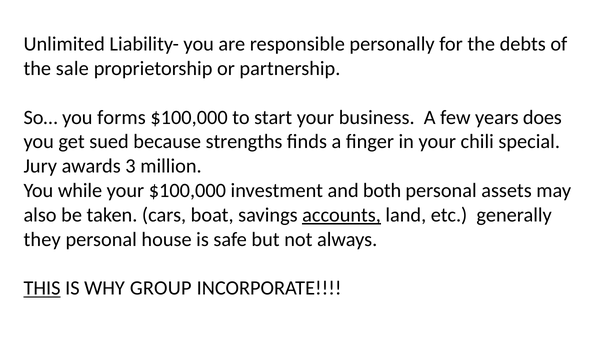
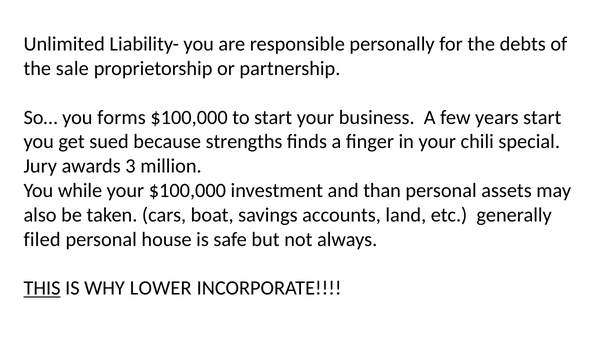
years does: does -> start (542, 117)
both: both -> than (382, 191)
accounts underline: present -> none (342, 215)
they: they -> filed (42, 239)
GROUP: GROUP -> LOWER (161, 288)
